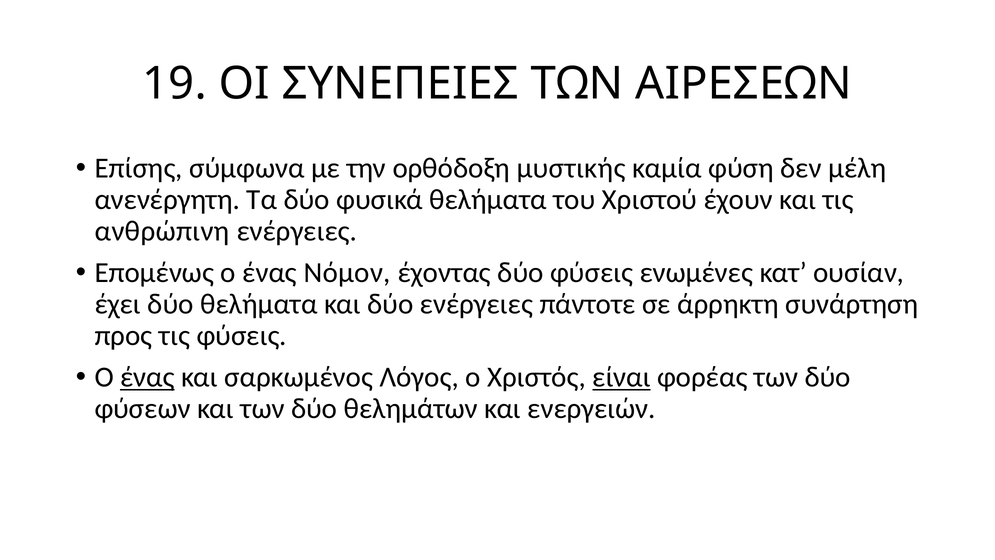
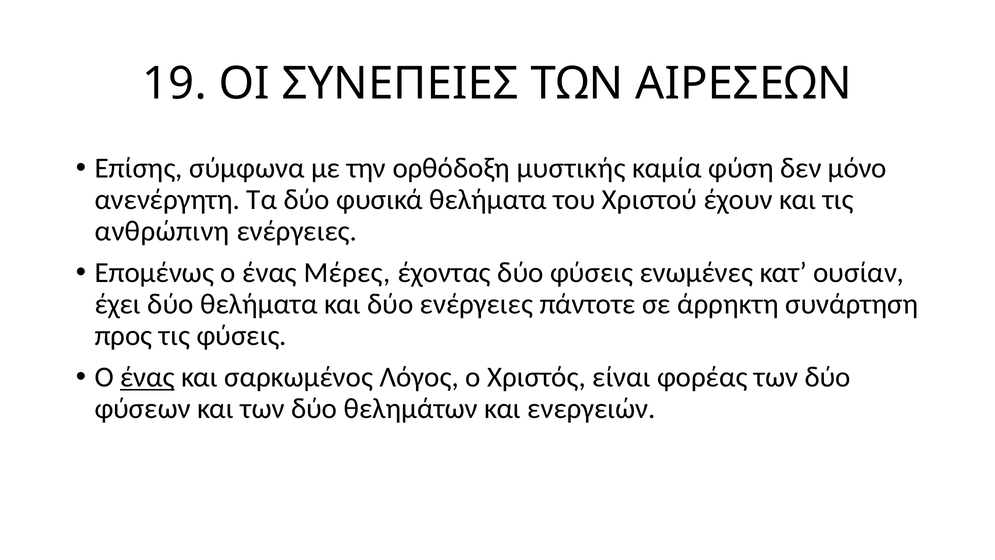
μέλη: μέλη -> μόνο (857, 168)
Νόμον: Νόμον -> Μέρες (347, 273)
είναι underline: present -> none (622, 377)
